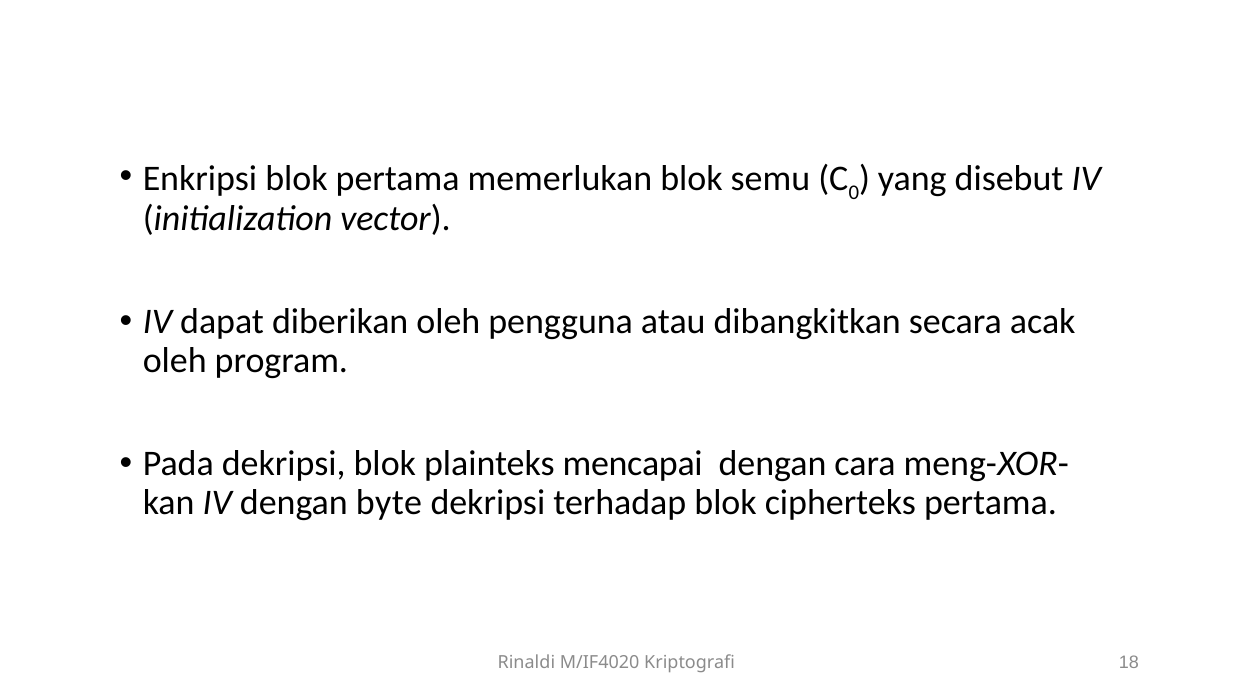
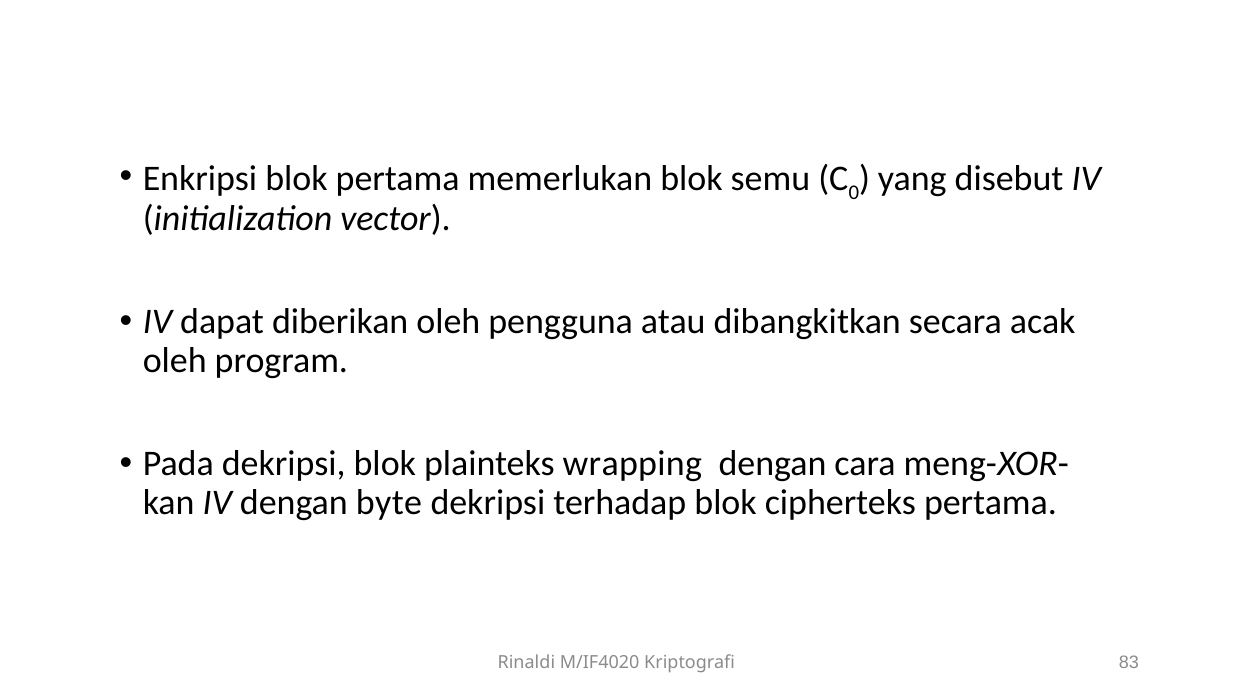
mencapai: mencapai -> wrapping (632, 463)
18: 18 -> 83 (1129, 663)
